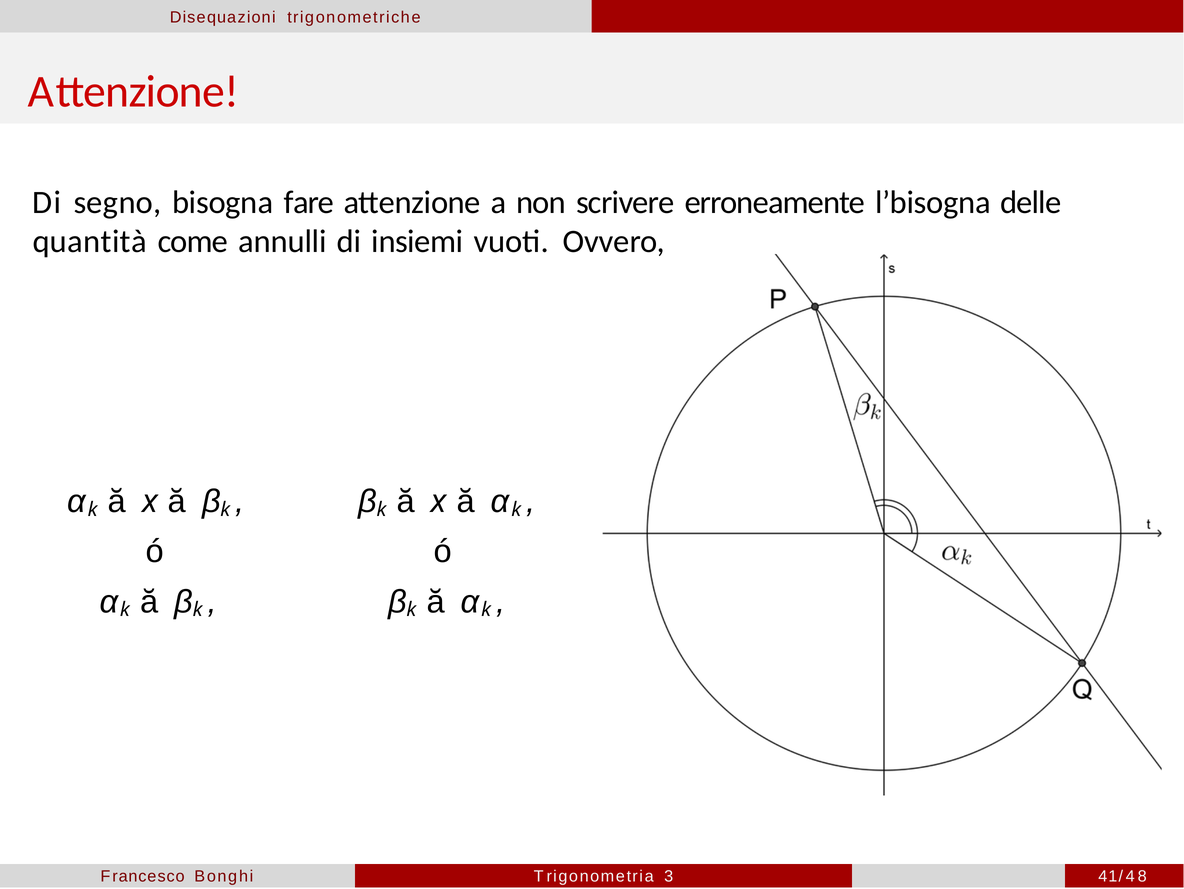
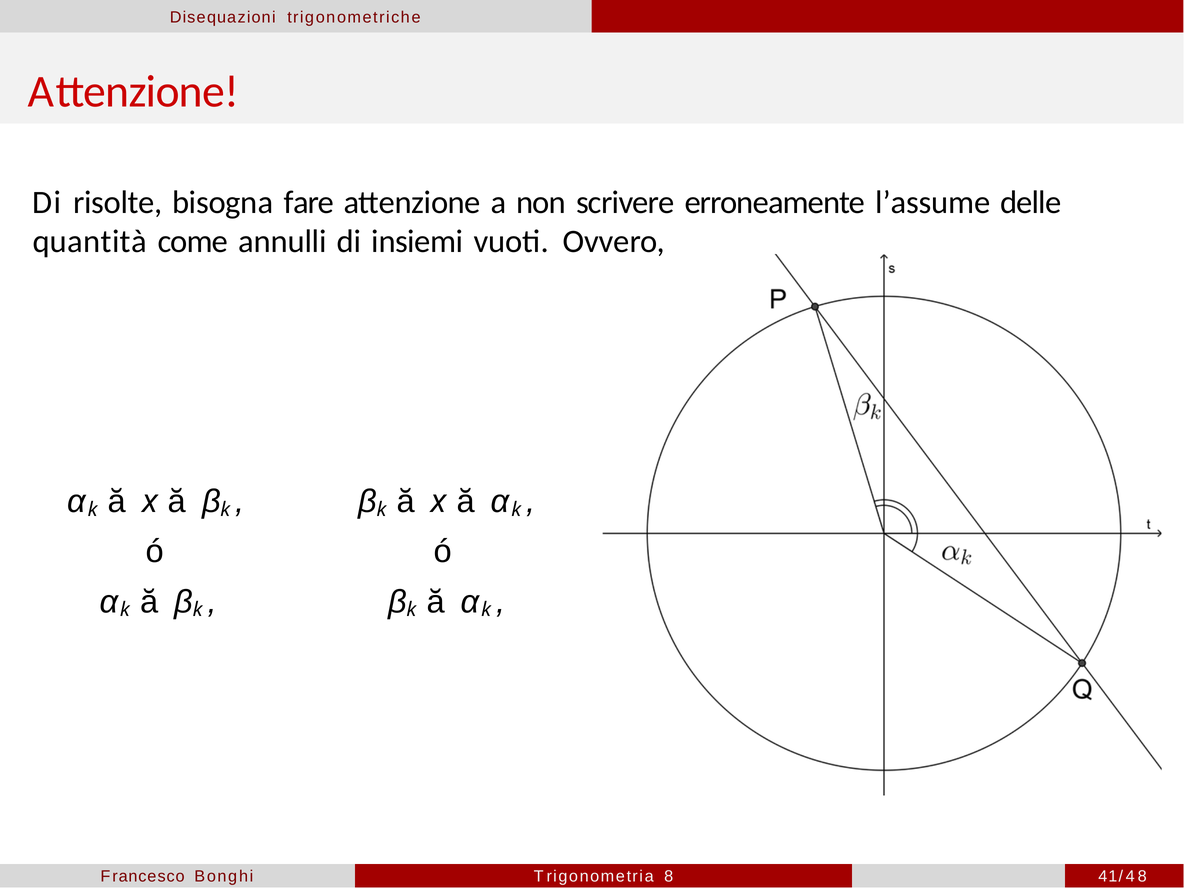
segno: segno -> risolte (118, 202)
l’bisogna: l’bisogna -> l’assume (933, 202)
3: 3 -> 8 (669, 876)
